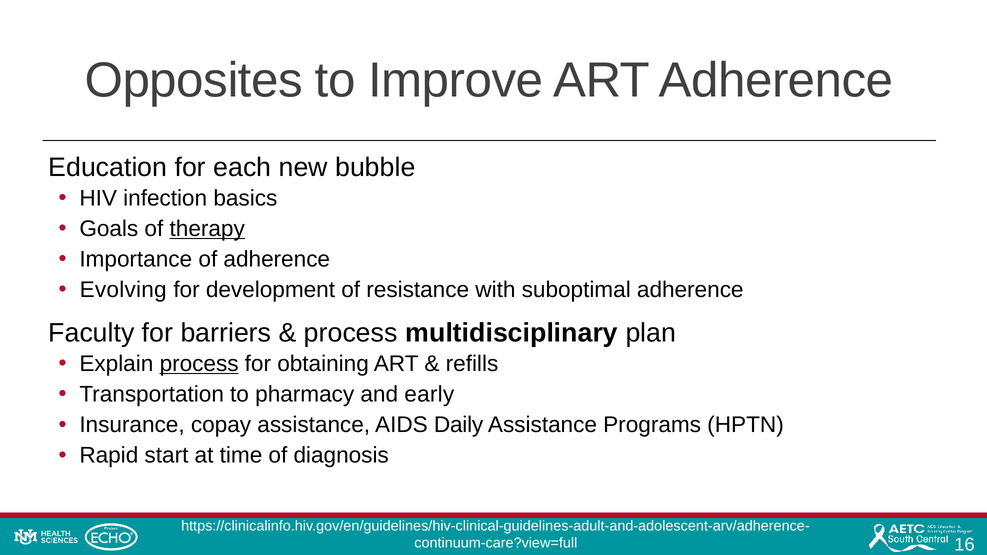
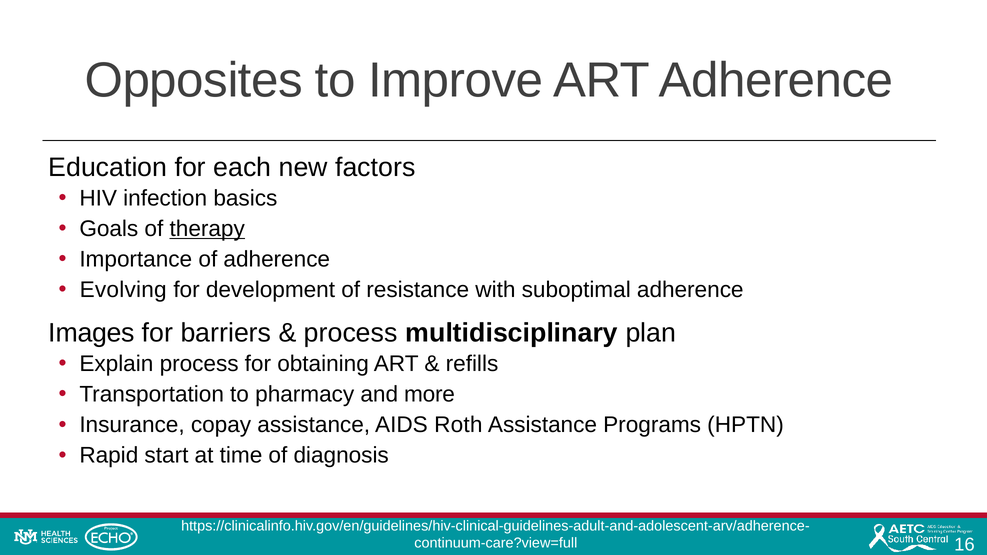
bubble: bubble -> factors (375, 167)
Faculty: Faculty -> Images (92, 333)
process underline: present -> none (199, 364)
early: early -> more (430, 394)
Daily: Daily -> Roth (458, 425)
